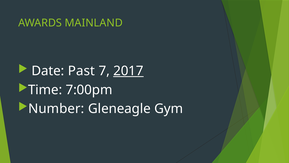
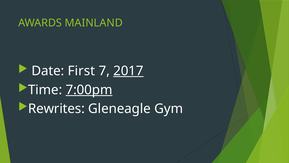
Past: Past -> First (81, 71)
7:00pm underline: none -> present (89, 90)
Number: Number -> Rewrites (56, 108)
